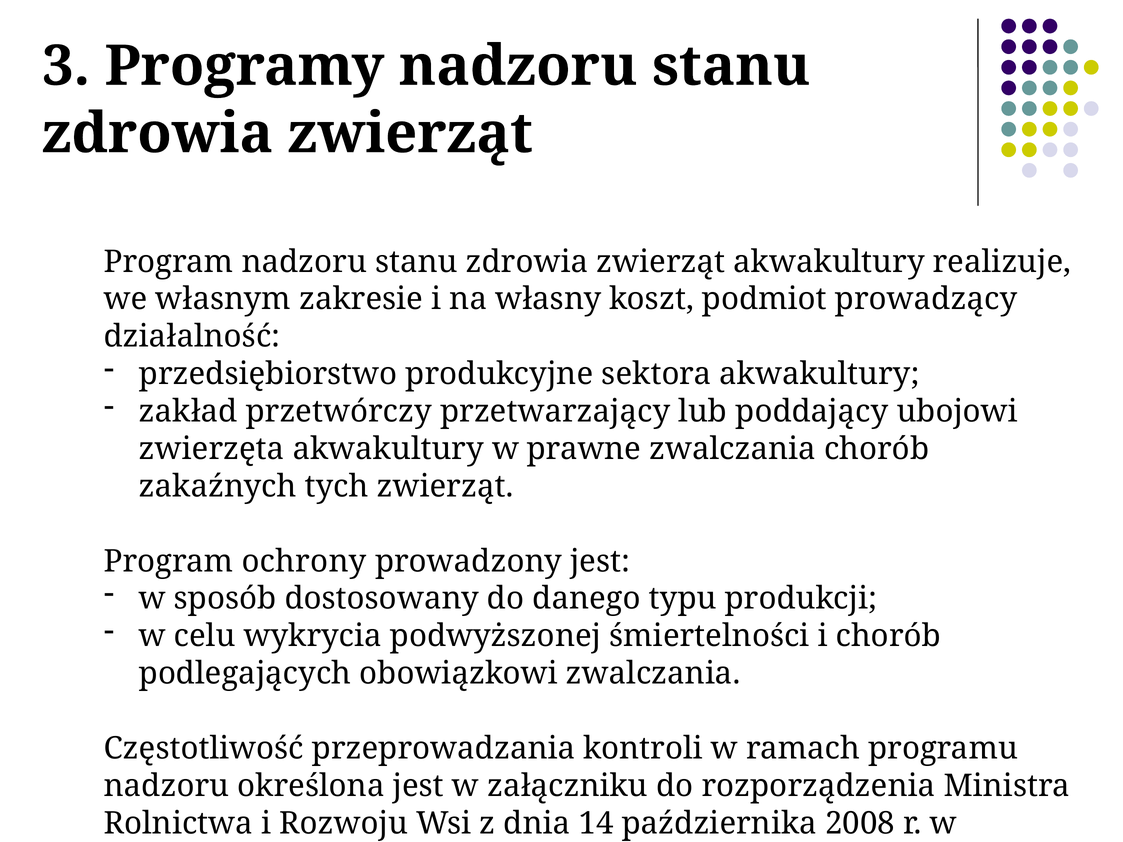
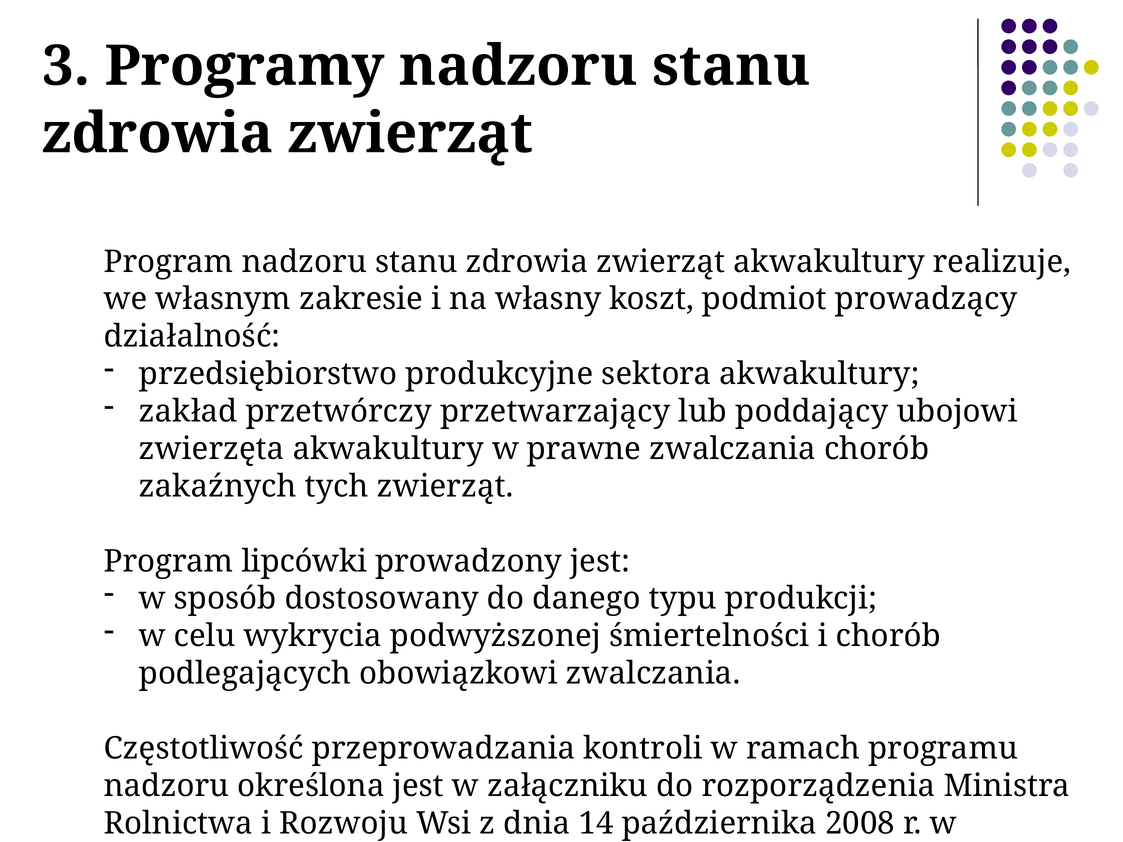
ochrony: ochrony -> lipcówki (304, 561)
